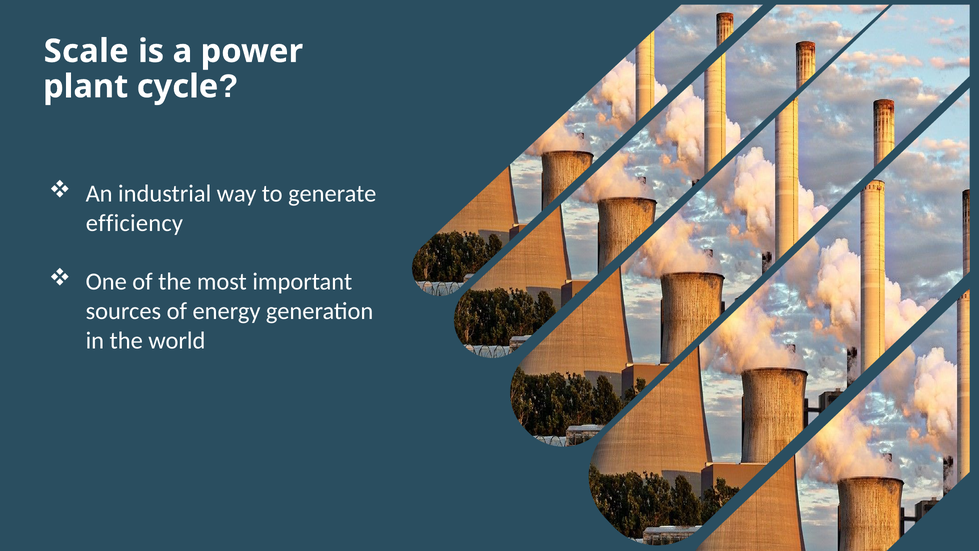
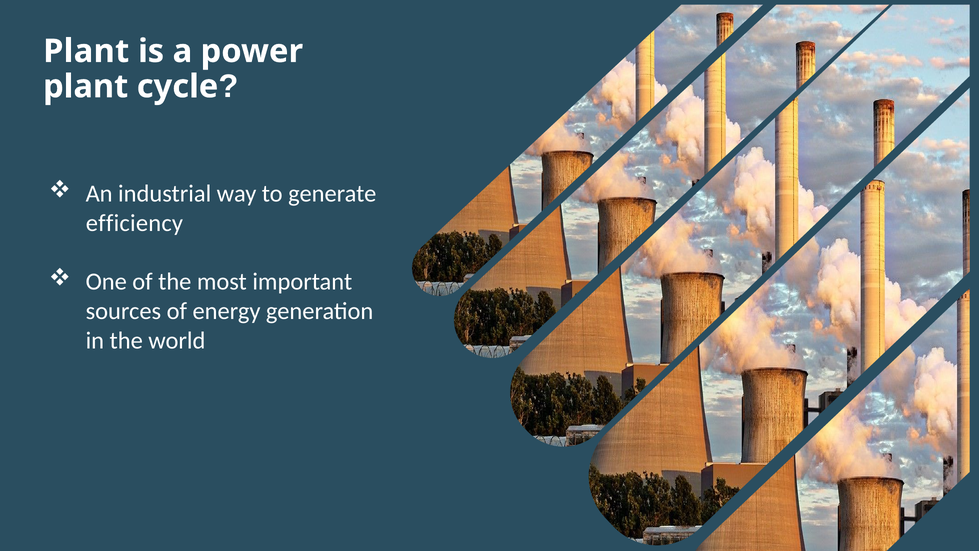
Scale: Scale -> Plant (86, 51)
